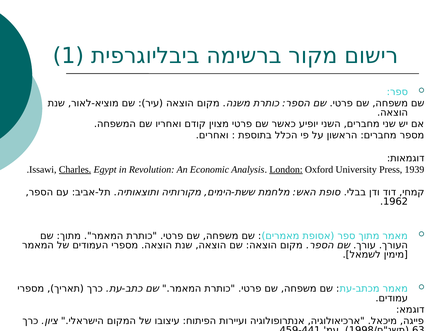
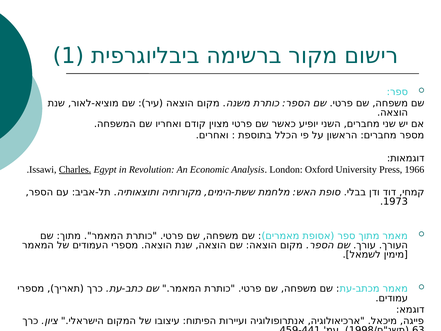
London underline: present -> none (286, 169)
1939: 1939 -> 1966 (414, 169)
1962: 1962 -> 1973 (396, 202)
